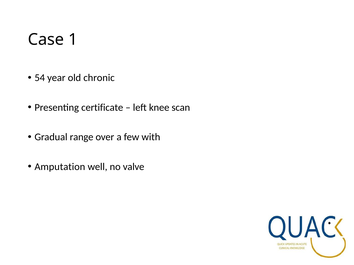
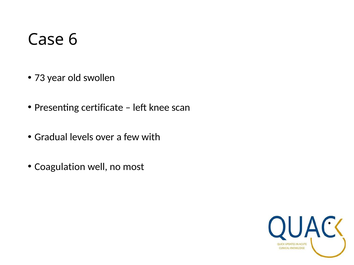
1: 1 -> 6 (73, 40)
54: 54 -> 73 (40, 78)
chronic: chronic -> swollen (99, 78)
range: range -> levels (82, 137)
Amputation: Amputation -> Coagulation (60, 167)
valve: valve -> most (134, 167)
